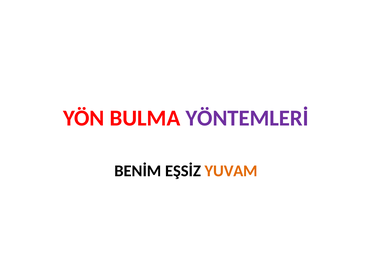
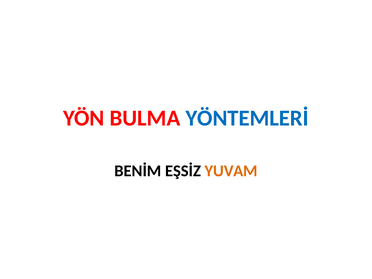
YÖNTEMLERİ colour: purple -> blue (247, 118)
